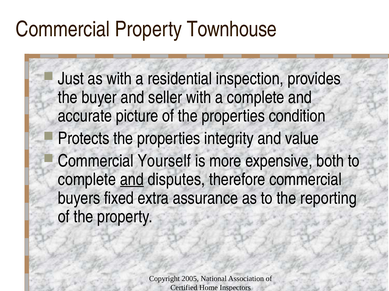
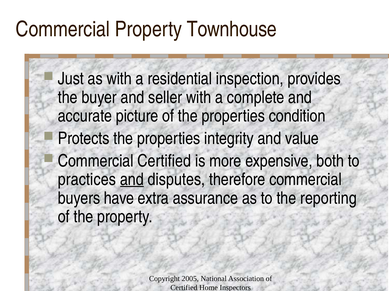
Commercial Yourself: Yourself -> Certified (164, 161)
complete: complete -> practices (87, 180)
fixed: fixed -> have (119, 199)
